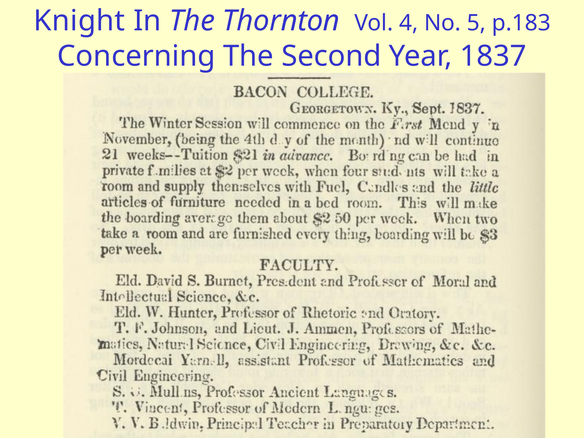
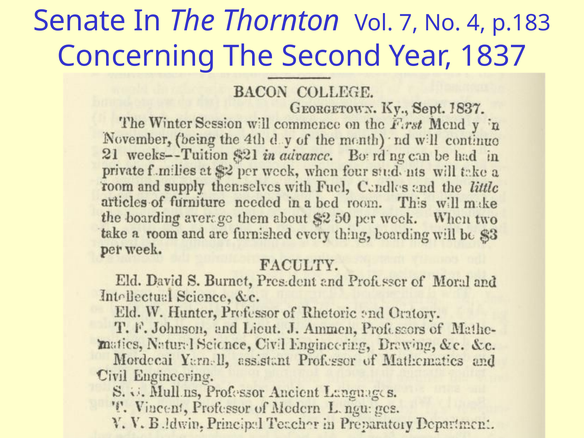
Knight: Knight -> Senate (80, 21)
4: 4 -> 7 (409, 23)
5: 5 -> 4 (476, 23)
